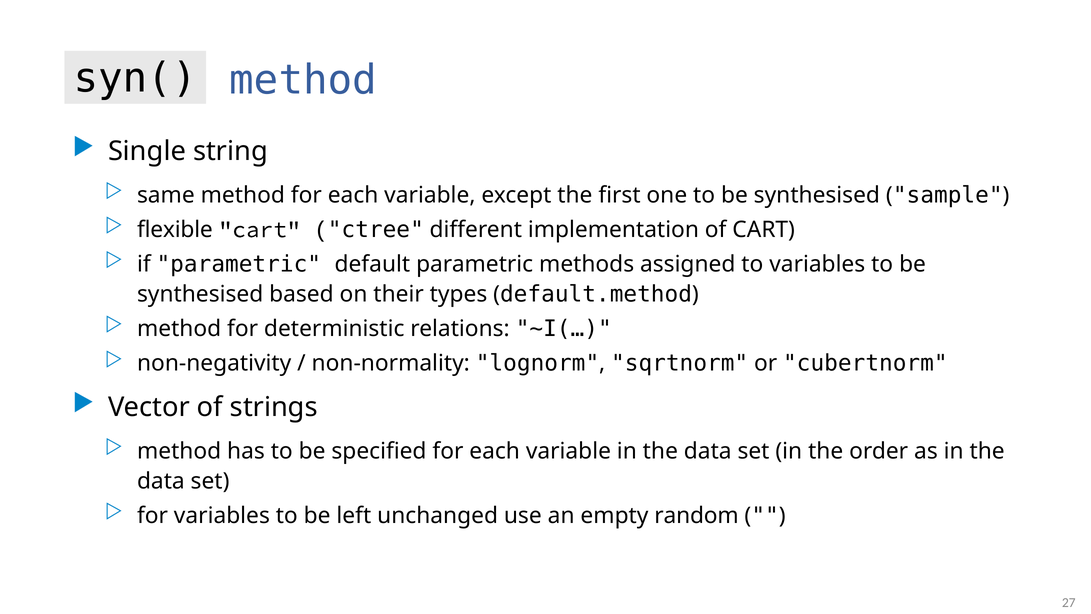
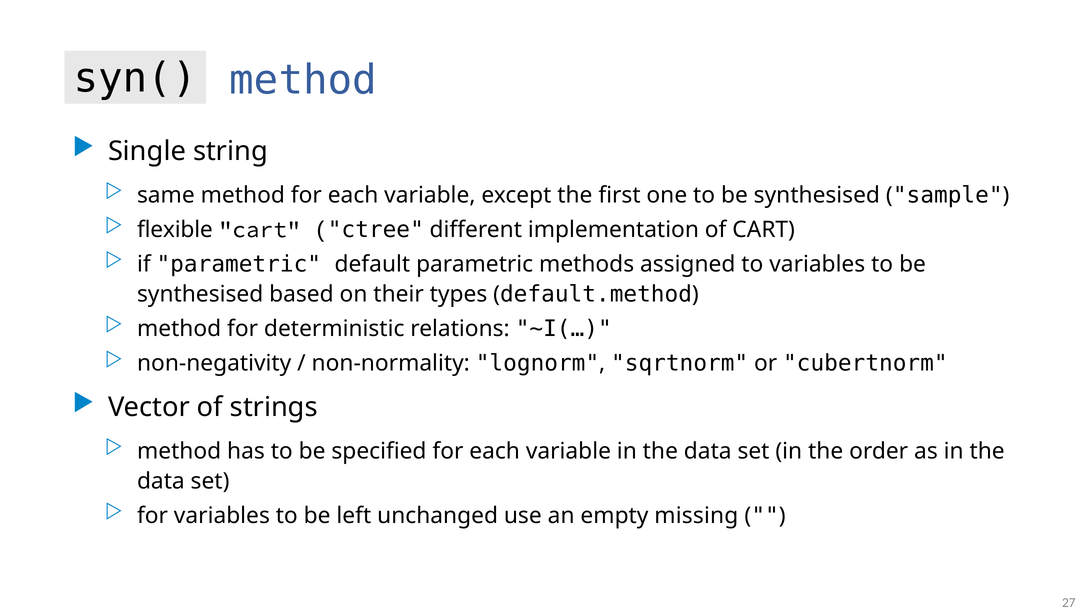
random: random -> missing (696, 515)
